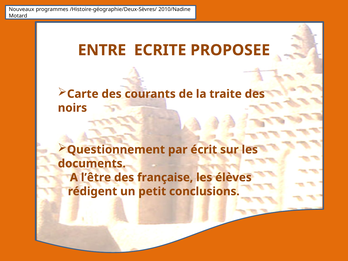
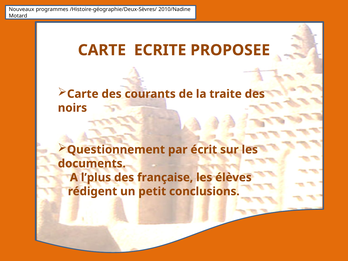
ENTRE: ENTRE -> CARTE (102, 50)
l’être: l’être -> l’plus (96, 177)
